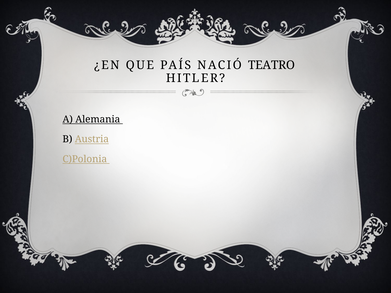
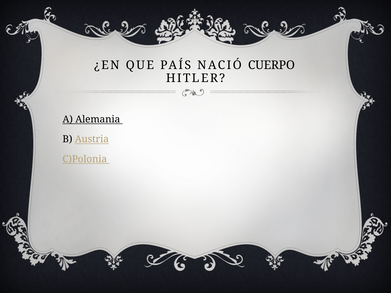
TEATRO: TEATRO -> CUERPO (271, 65)
